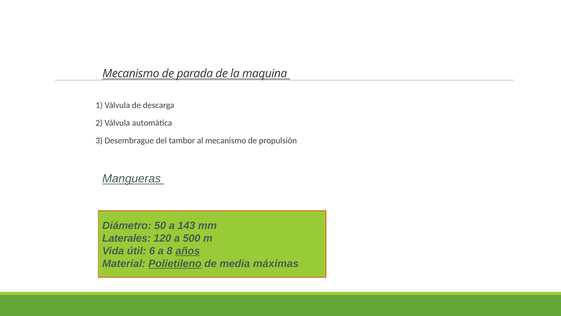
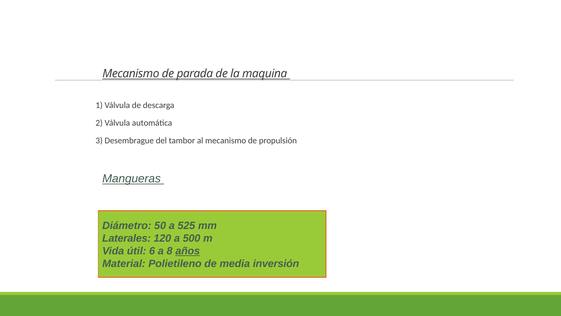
143: 143 -> 525 (186, 225)
Polietileno underline: present -> none (175, 263)
máximas: máximas -> inversión (276, 263)
